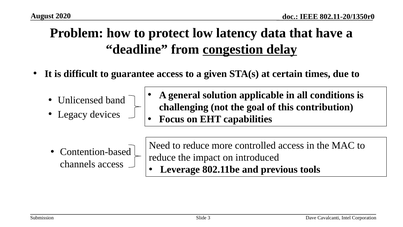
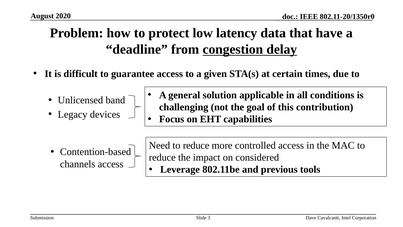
introduced: introduced -> considered (257, 157)
